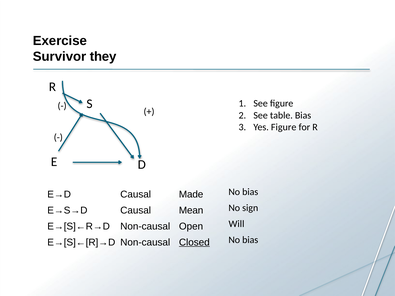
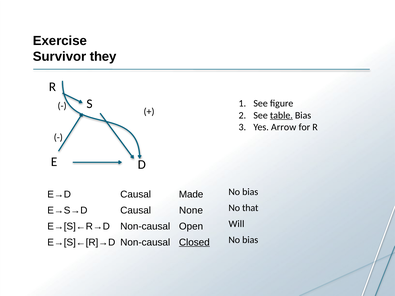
table underline: none -> present (281, 115)
Yes Figure: Figure -> Arrow (284, 127)
Mean: Mean -> None (191, 210)
sign: sign -> that (250, 208)
